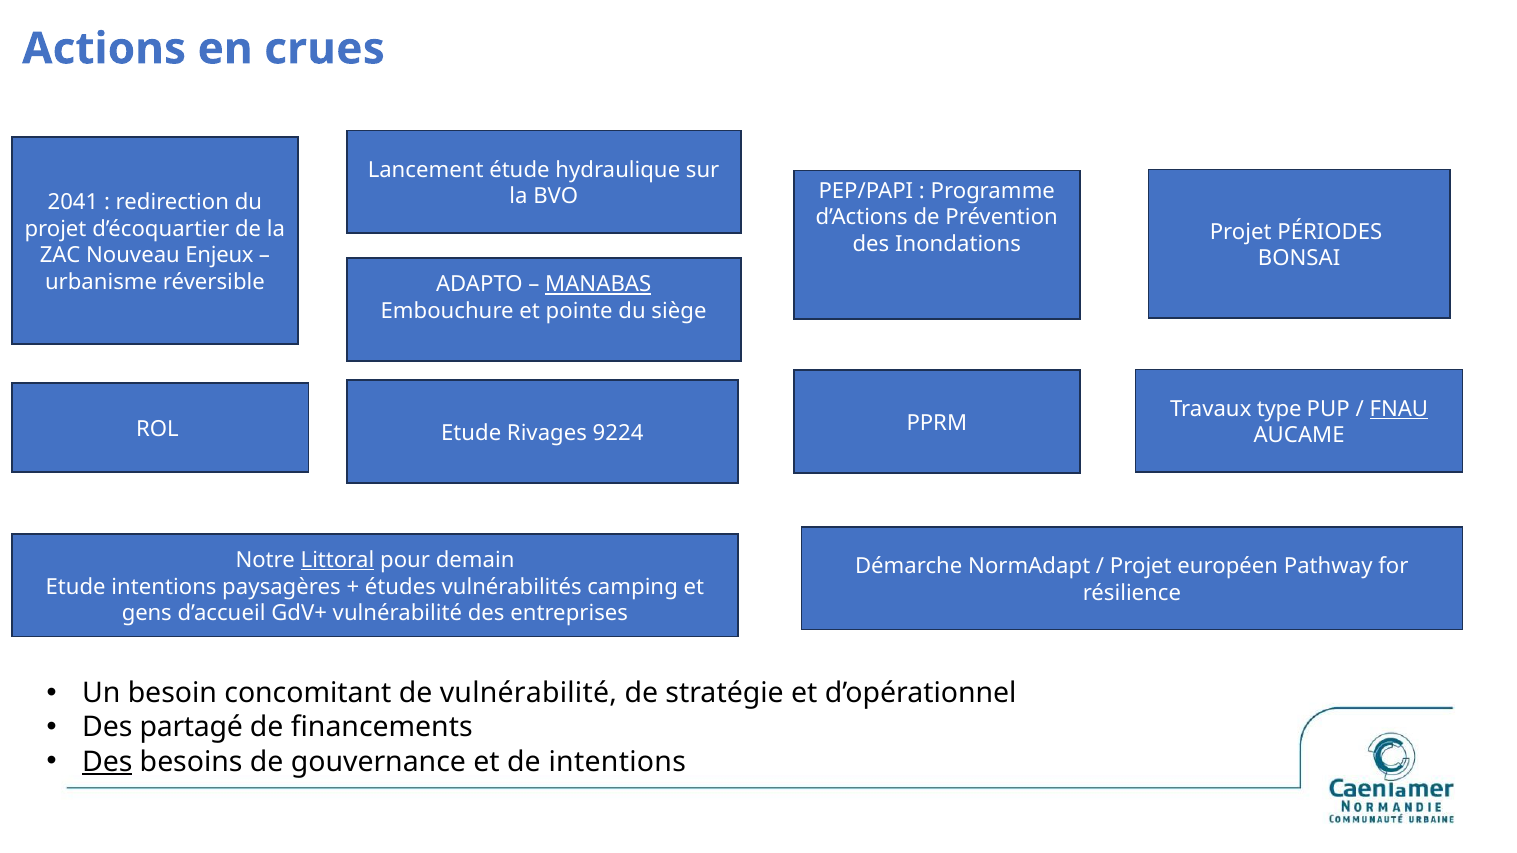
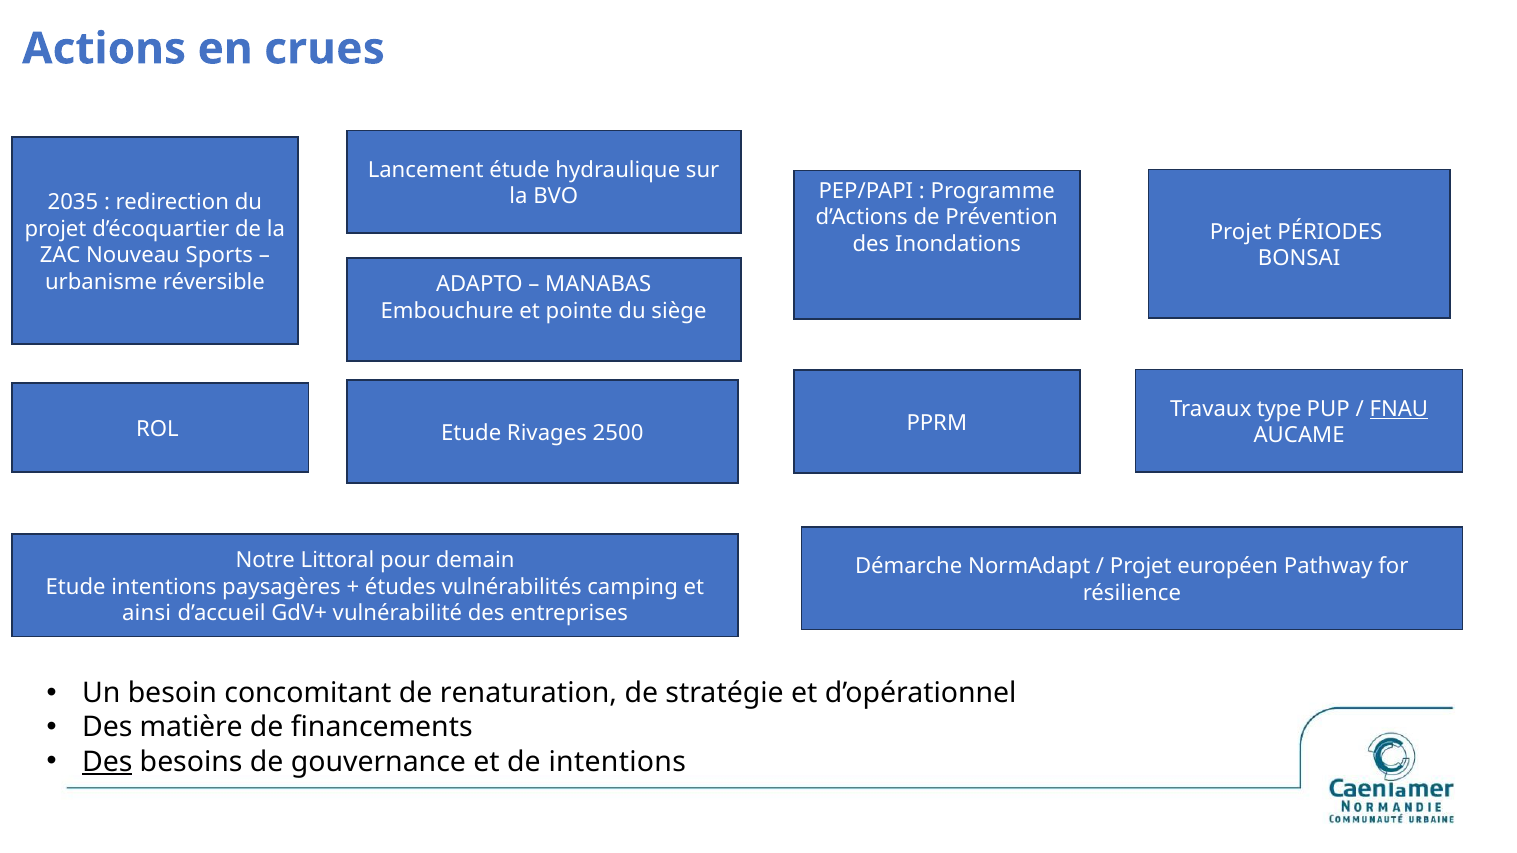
2041: 2041 -> 2035 (73, 203)
Enjeux: Enjeux -> Sports (219, 256)
MANABAS underline: present -> none (598, 285)
9224: 9224 -> 2500 (618, 433)
Littoral underline: present -> none (338, 560)
gens: gens -> ainsi (147, 614)
de vulnérabilité: vulnérabilité -> renaturation (528, 694)
partagé: partagé -> matière (191, 728)
